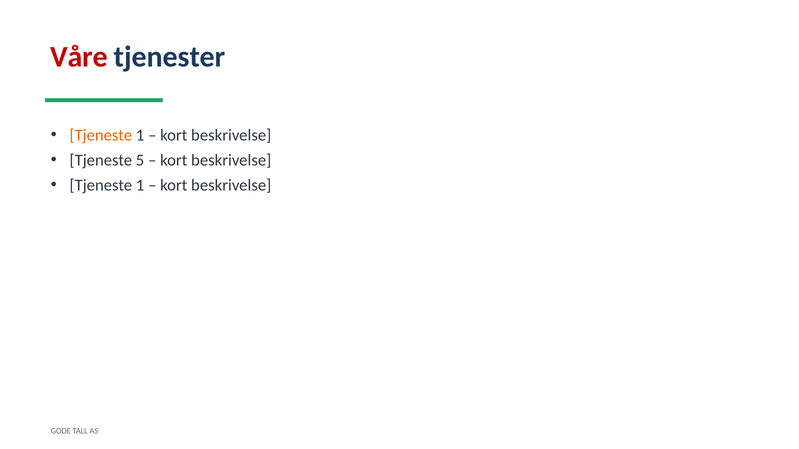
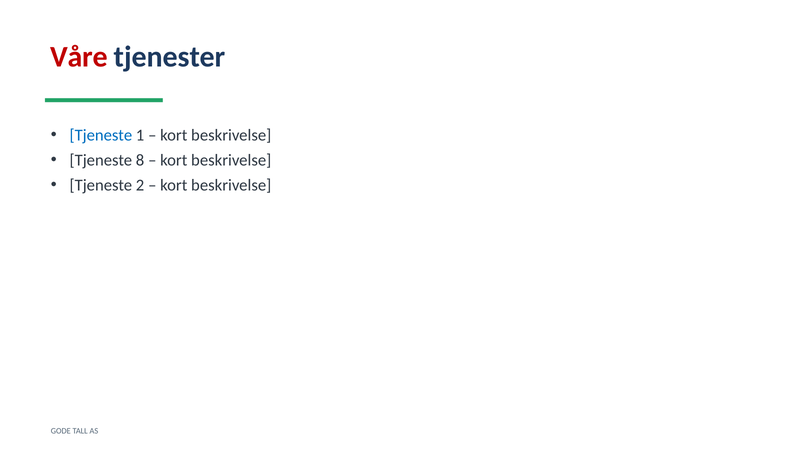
Tjeneste colour: orange -> blue (101, 135)
5: 5 -> 8 (140, 160)
1: 1 -> 2 (140, 185)
